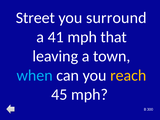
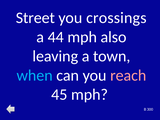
surround: surround -> crossings (116, 18)
41: 41 -> 44 (56, 37)
that: that -> also (114, 37)
reach colour: yellow -> pink (128, 75)
